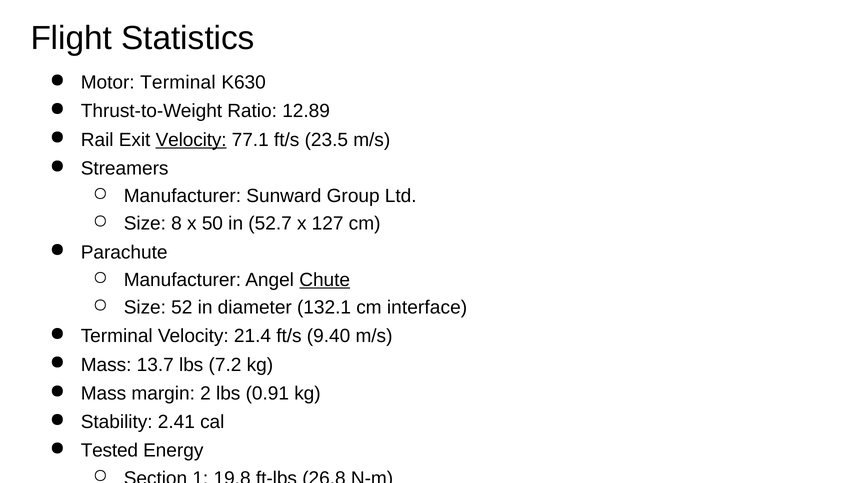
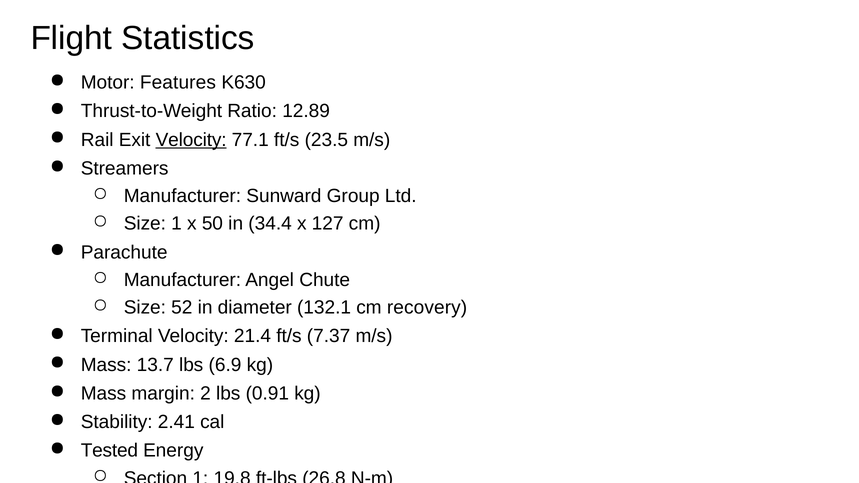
Motor Terminal: Terminal -> Features (178, 83)
Size 8: 8 -> 1 (177, 224)
52.7: 52.7 -> 34.4 (270, 224)
Chute underline: present -> none (325, 280)
interface: interface -> recovery (427, 308)
9.40: 9.40 -> 7.37 (329, 336)
7.2: 7.2 -> 6.9 (225, 365)
